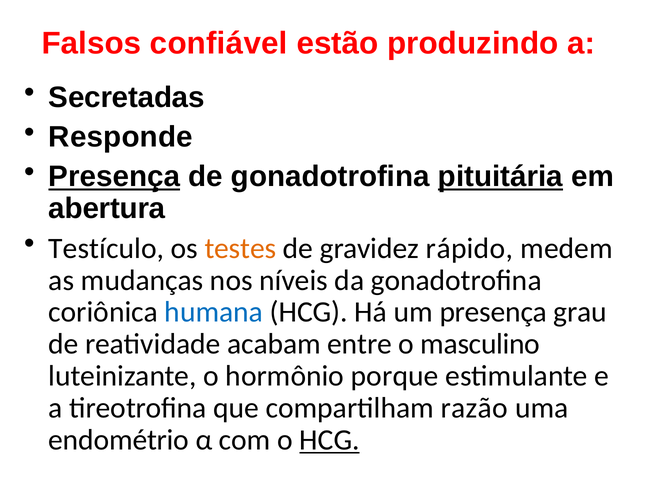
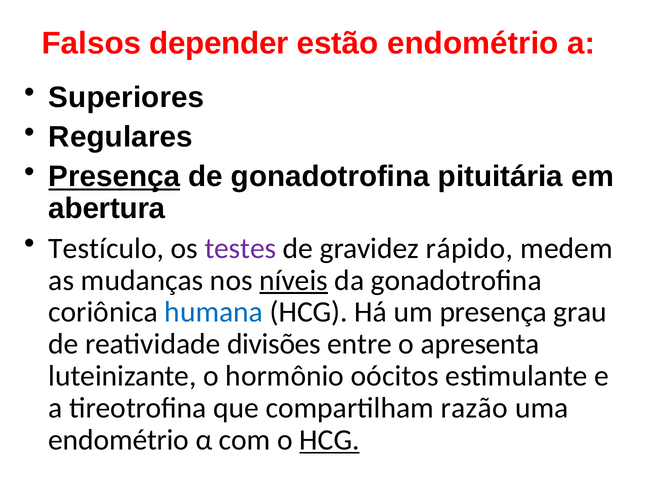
confiável: confiável -> depender (219, 44)
estão produzindo: produzindo -> endométrio (473, 44)
Secretadas: Secretadas -> Superiores (126, 97)
Responde: Responde -> Regulares (121, 137)
pituitária underline: present -> none (500, 177)
testes colour: orange -> purple (240, 249)
níveis underline: none -> present (294, 281)
acabam: acabam -> divisões (274, 344)
masculino: masculino -> apresenta (480, 344)
porque: porque -> oócitos (395, 376)
